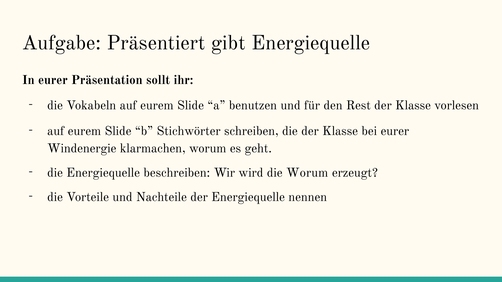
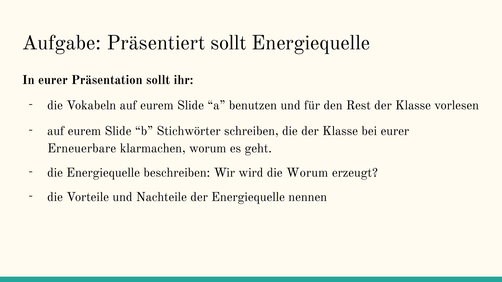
Präsentiert gibt: gibt -> sollt (228, 43)
Windenergie: Windenergie -> Erneuerbare (82, 149)
